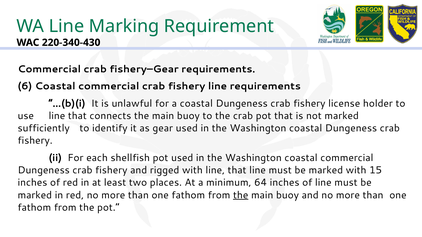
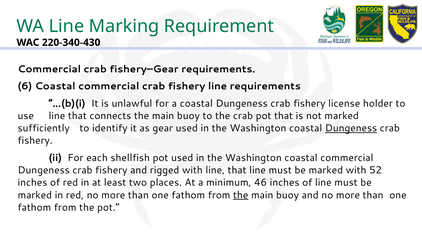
Dungeness underline: none -> present (351, 128)
15: 15 -> 52 (376, 170)
64: 64 -> 46 (261, 183)
